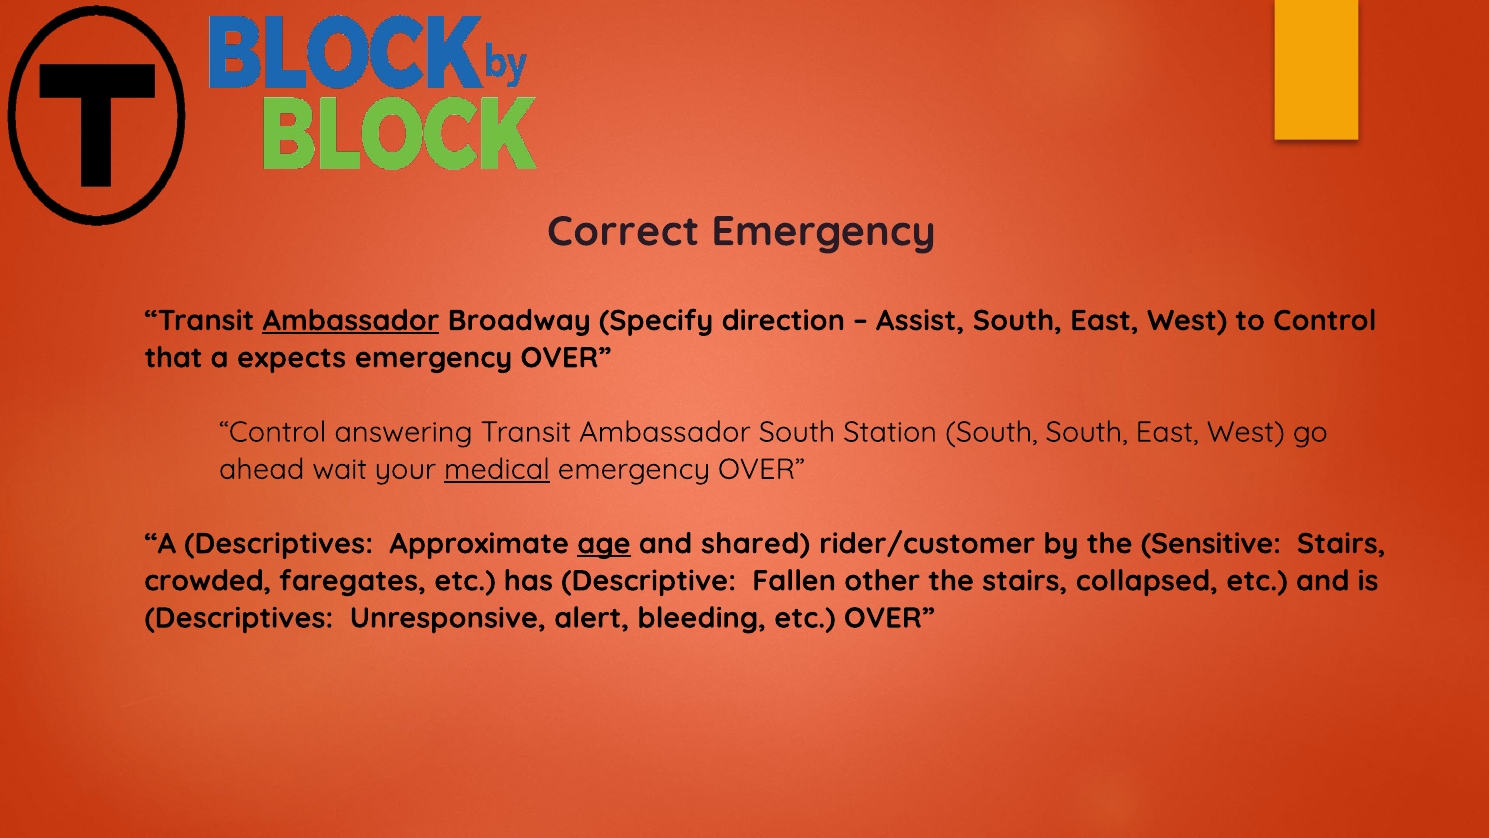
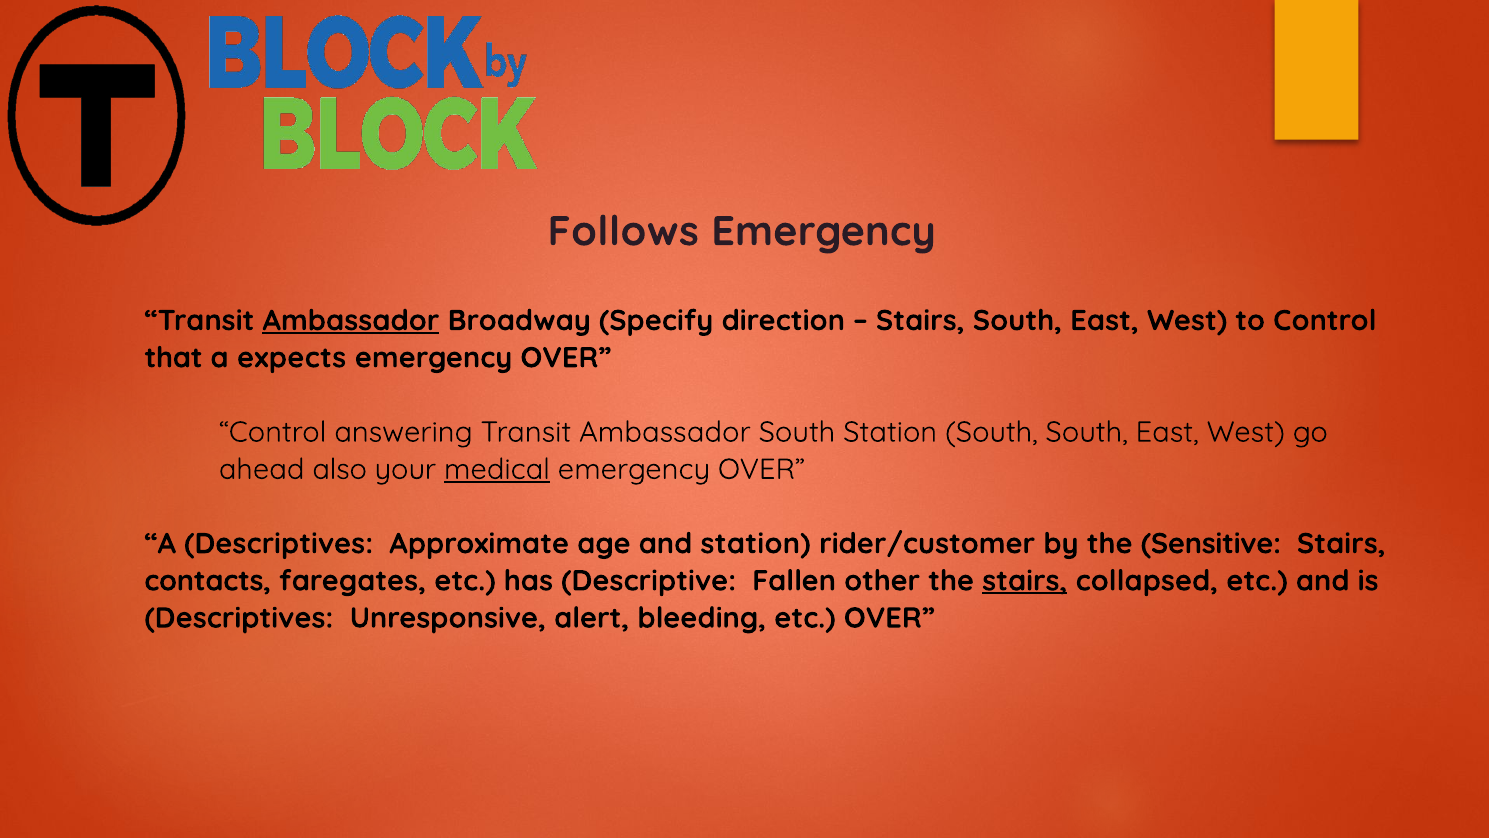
Correct: Correct -> Follows (623, 231)
Assist: Assist -> Stairs (920, 320)
wait: wait -> also (340, 469)
age underline: present -> none (604, 543)
and shared: shared -> station (756, 543)
crowded: crowded -> contacts (208, 581)
stairs underline: none -> present (1025, 581)
